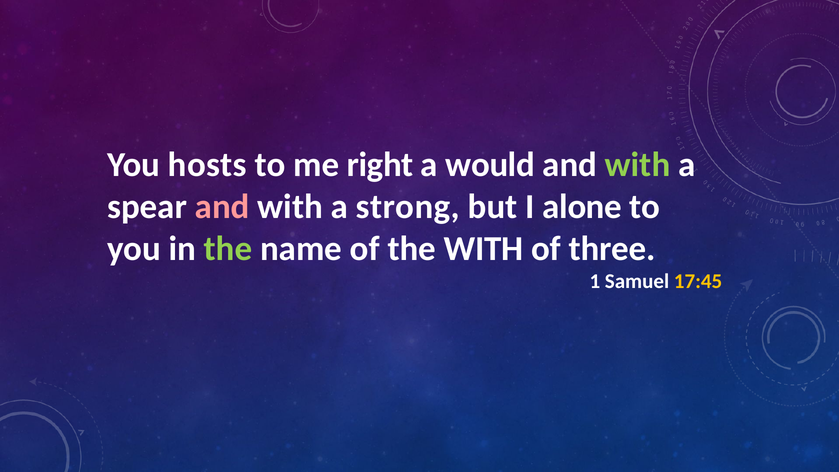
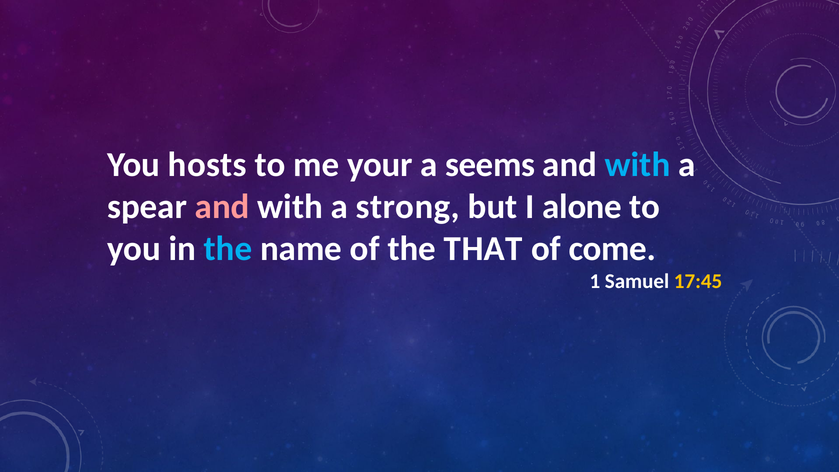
right: right -> your (380, 165)
would: would -> seems (490, 165)
with colour: light green -> light blue (638, 165)
the colour: light green -> light blue (228, 249)
the WITH: WITH -> THAT (483, 249)
three: three -> come (612, 249)
